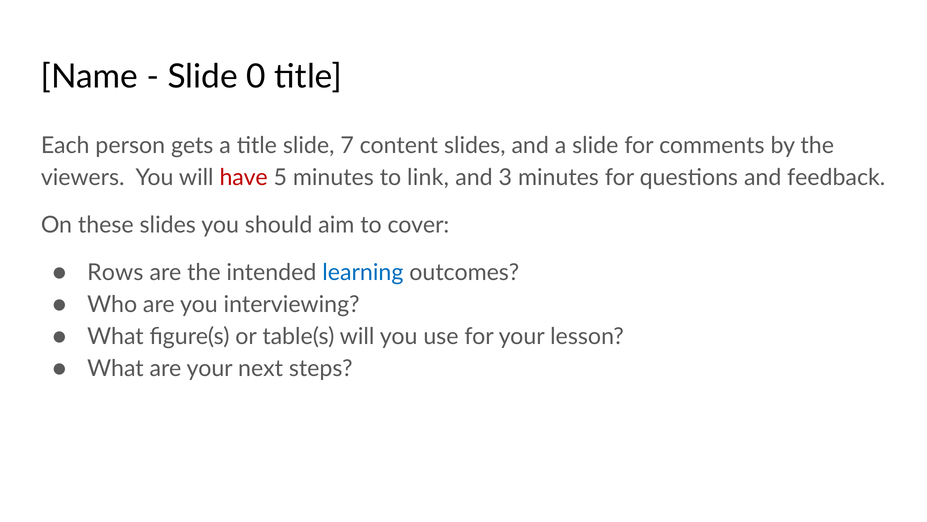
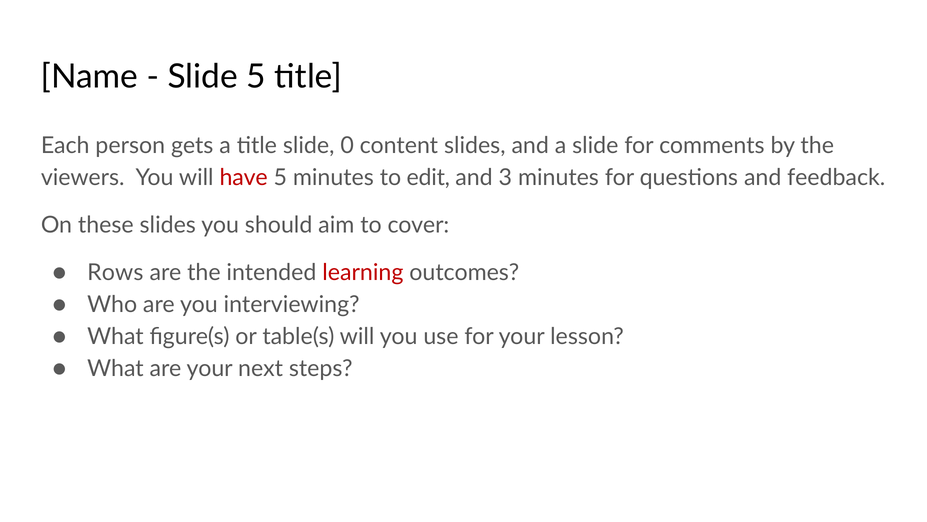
Slide 0: 0 -> 5 (256, 76)
7: 7 -> 0 (347, 145)
link: link -> edit (428, 177)
learning colour: blue -> red (363, 272)
